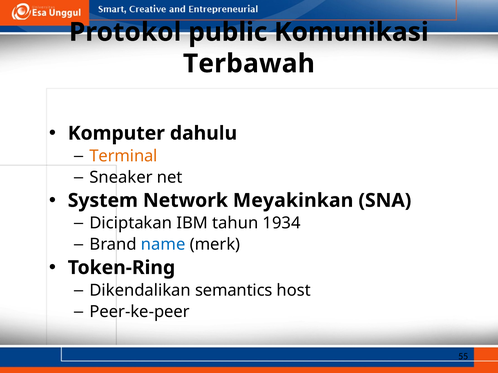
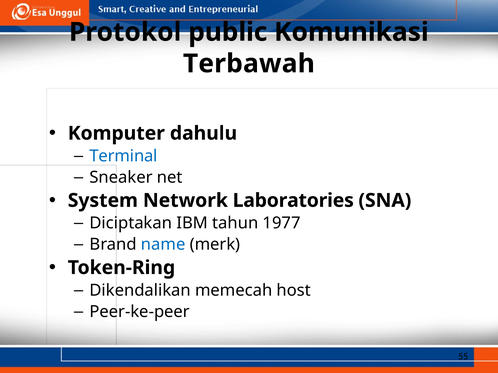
Terminal colour: orange -> blue (124, 156)
Meyakinkan: Meyakinkan -> Laboratories (293, 201)
1934: 1934 -> 1977 (282, 223)
semantics: semantics -> memecah (234, 291)
